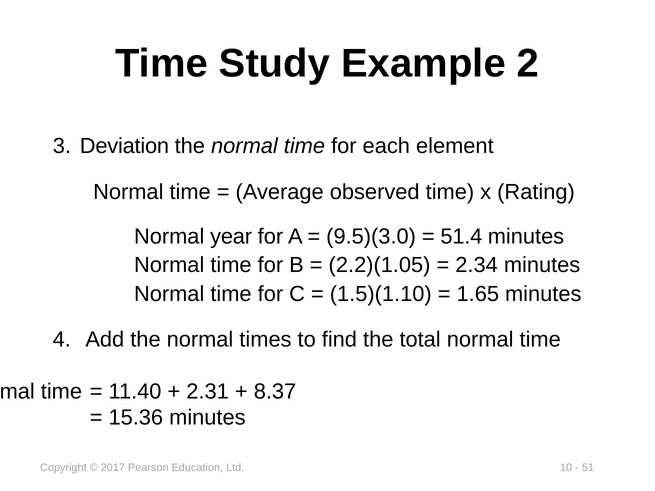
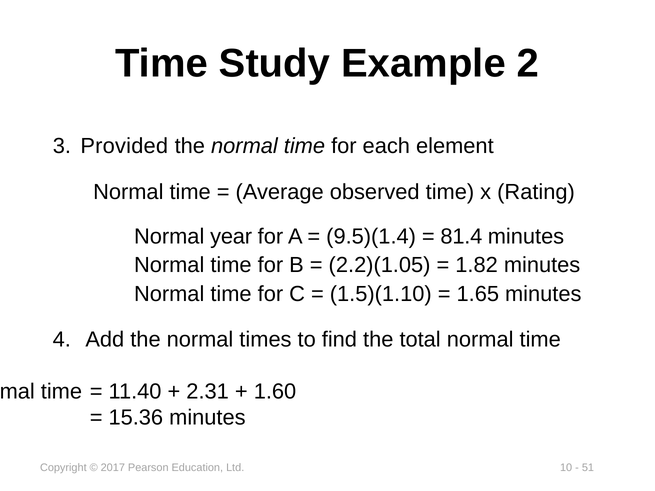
Deviation: Deviation -> Provided (124, 146)
9.5)(3.0: 9.5)(3.0 -> 9.5)(1.4 (371, 237)
51.4: 51.4 -> 81.4 (461, 237)
2.34: 2.34 -> 1.82 (477, 265)
8.37: 8.37 -> 1.60 (275, 392)
